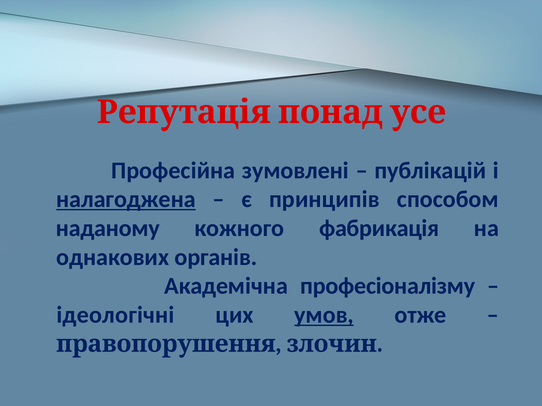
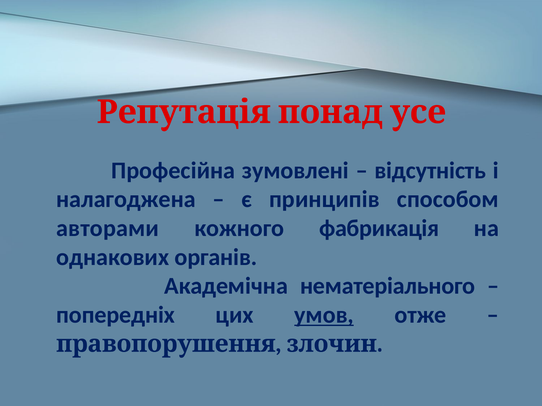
публікацій: публікацій -> відсутність (430, 171)
налагоджена underline: present -> none (126, 200)
наданому: наданому -> авторами (108, 229)
професіоналізму: професіоналізму -> нематеріального (388, 286)
ідеологічні: ідеологічні -> попередніх (116, 315)
